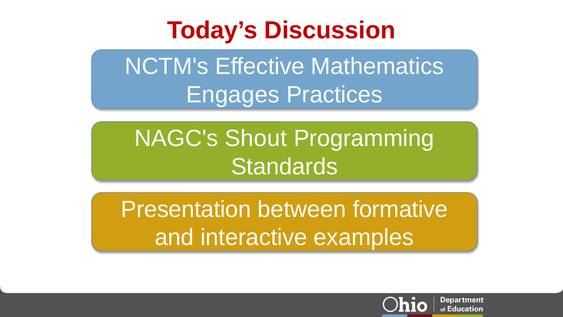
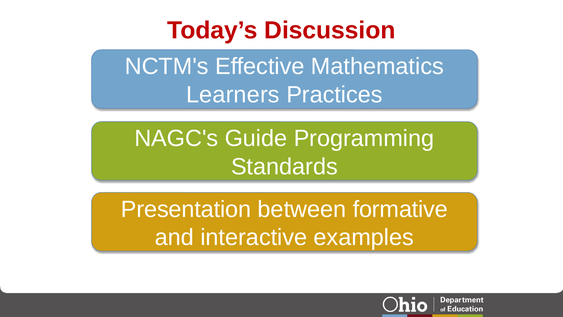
Engages: Engages -> Learners (233, 95)
Shout: Shout -> Guide (256, 138)
